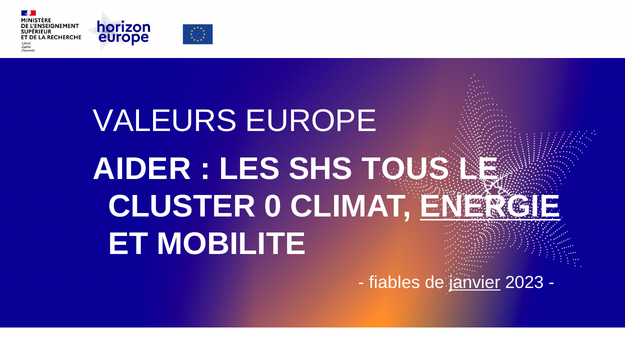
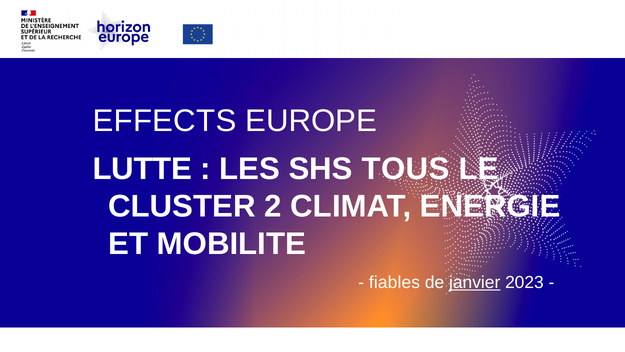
VALEURS: VALEURS -> EFFECTS (164, 121)
AIDER: AIDER -> LUTTE (142, 169)
0: 0 -> 2 (273, 206)
ENERGIE underline: present -> none (490, 206)
